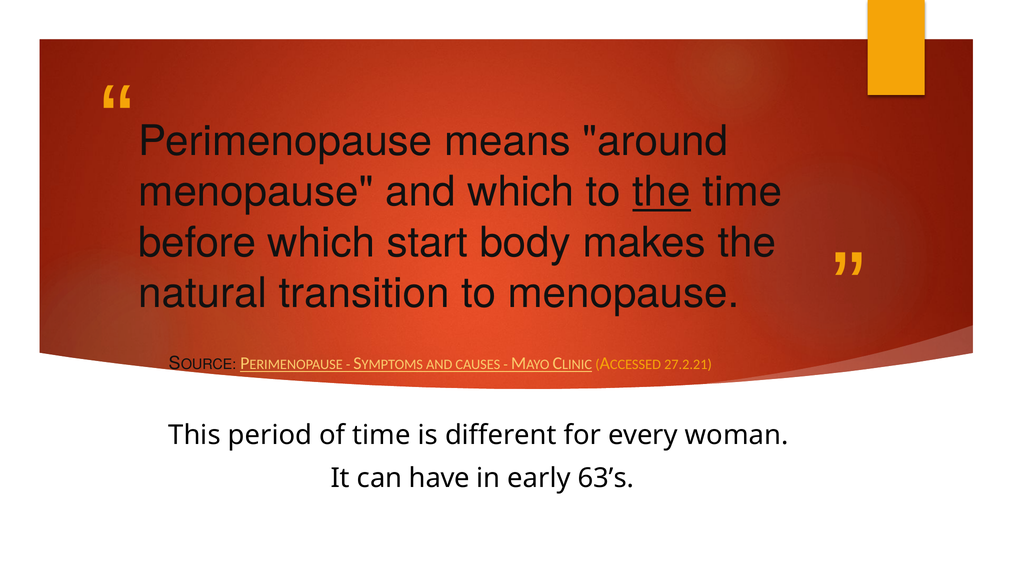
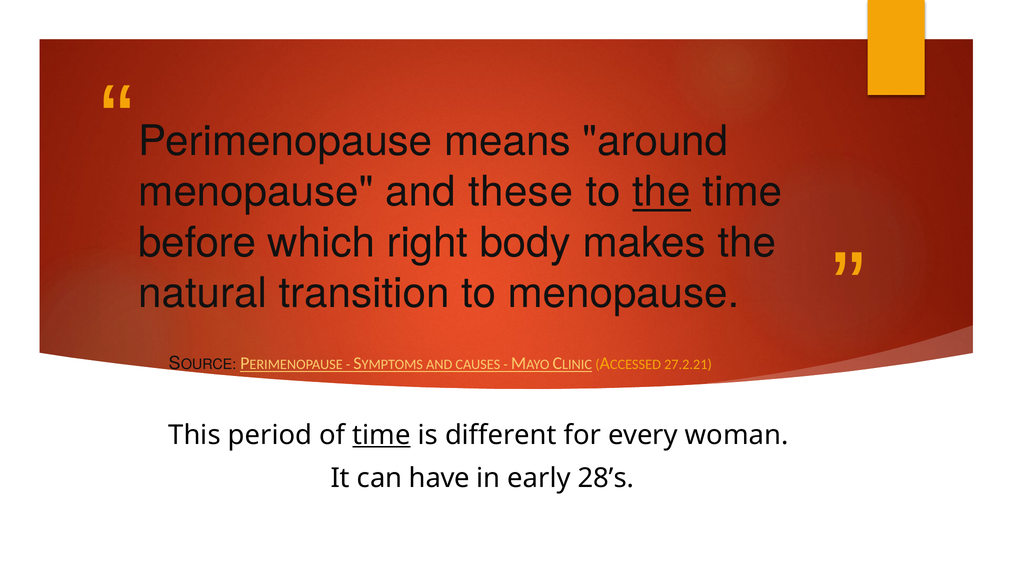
and which: which -> these (521, 192)
start: start -> right (427, 243)
time underline: none -> present (381, 435)
63’s: 63’s -> 28’s (606, 478)
